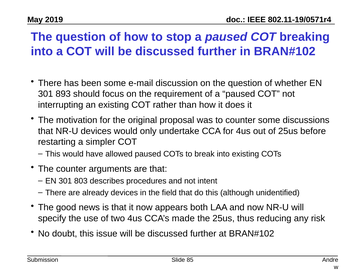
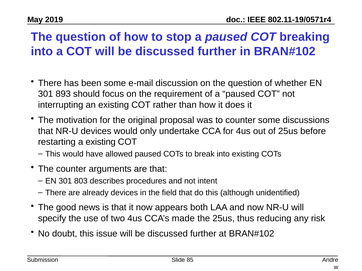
a simpler: simpler -> existing (101, 142)
